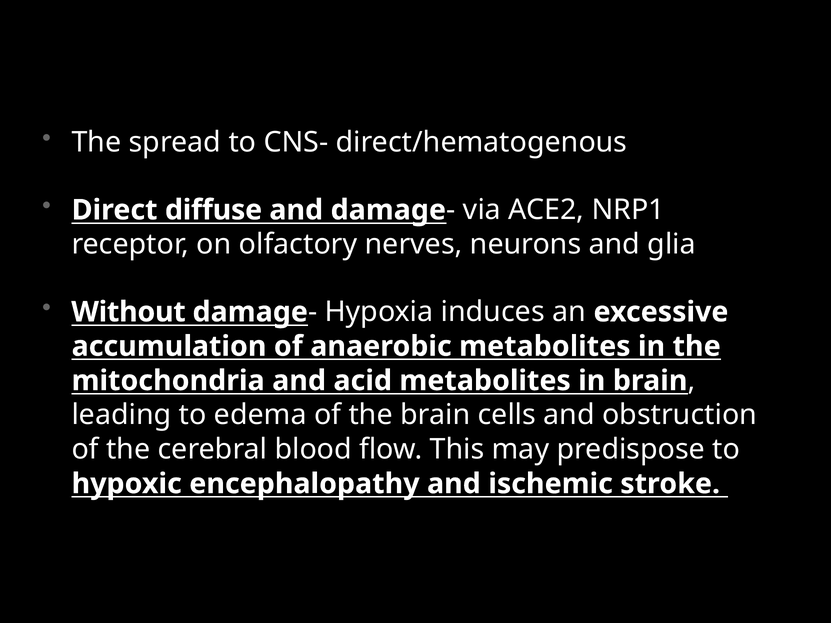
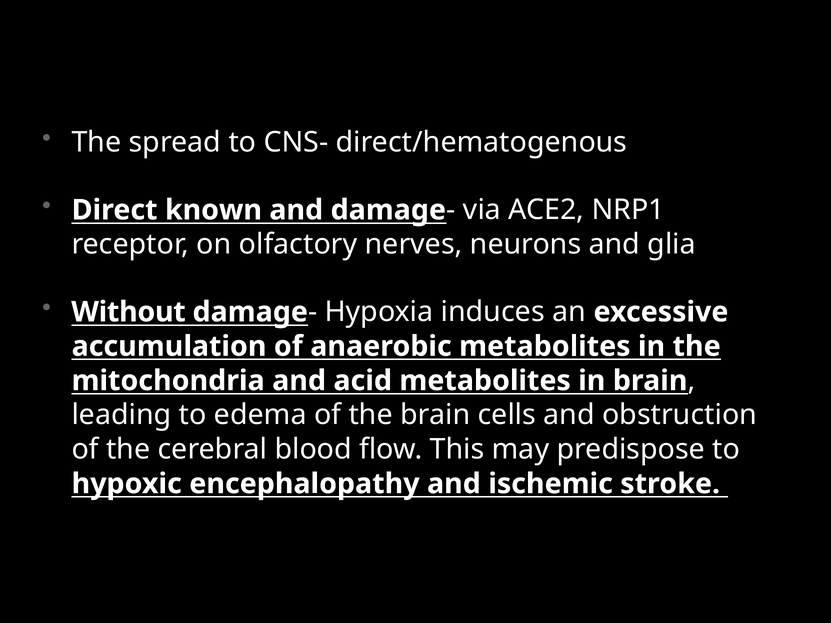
diffuse: diffuse -> known (213, 210)
